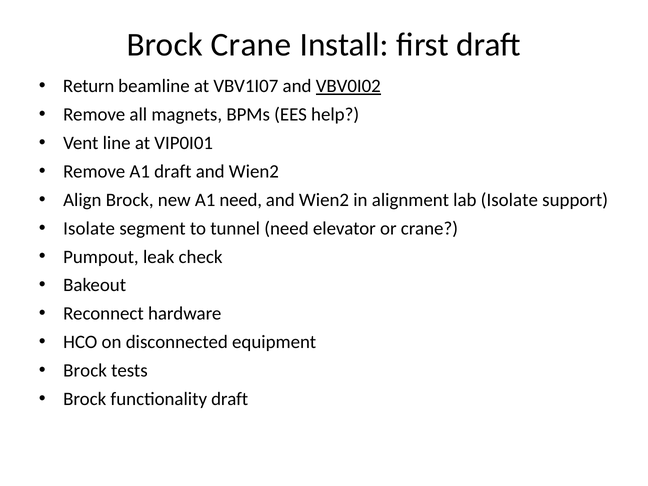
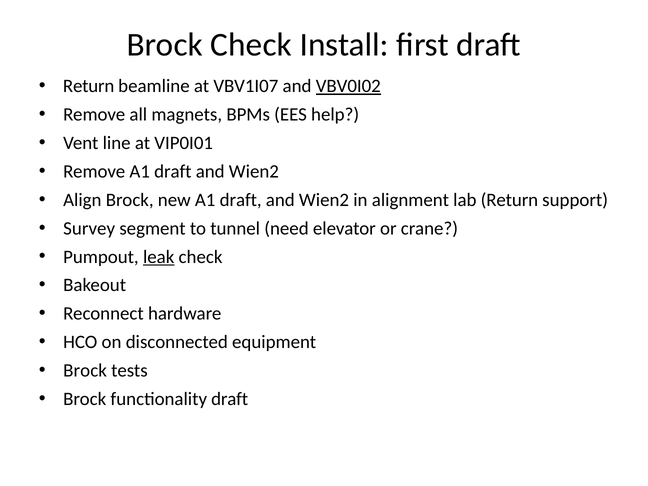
Brock Crane: Crane -> Check (251, 45)
new A1 need: need -> draft (241, 200)
lab Isolate: Isolate -> Return (509, 200)
Isolate: Isolate -> Survey (89, 228)
leak underline: none -> present (159, 257)
